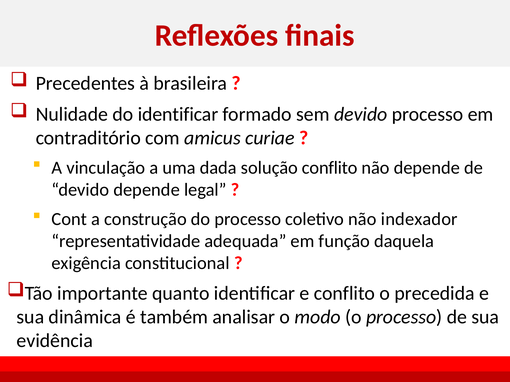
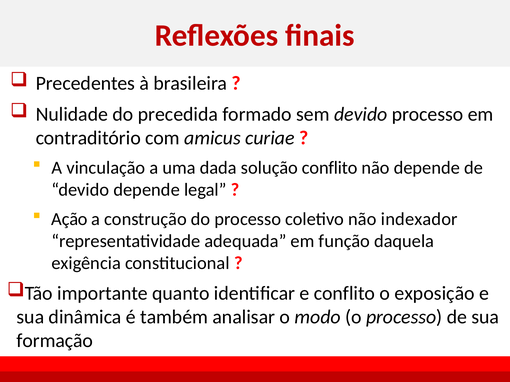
do identificar: identificar -> precedida (178, 114)
Cont: Cont -> Ação (69, 219)
precedida: precedida -> exposição (435, 294)
evidência: evidência -> formação (55, 341)
